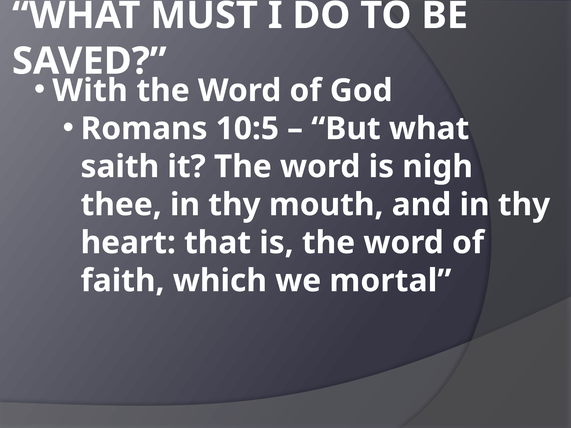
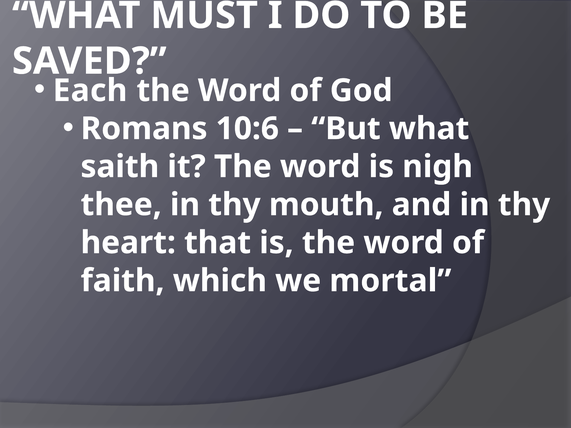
With: With -> Each (90, 91)
10:5: 10:5 -> 10:6 (247, 129)
